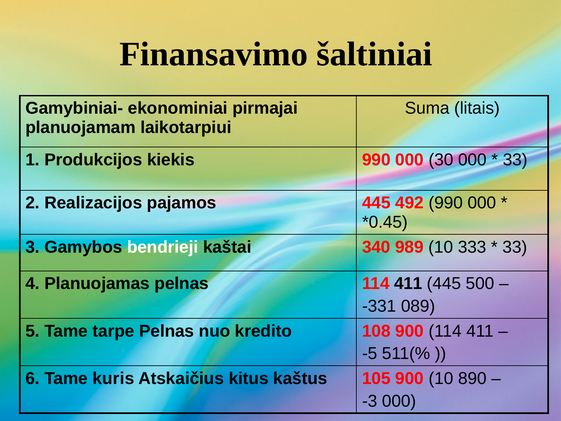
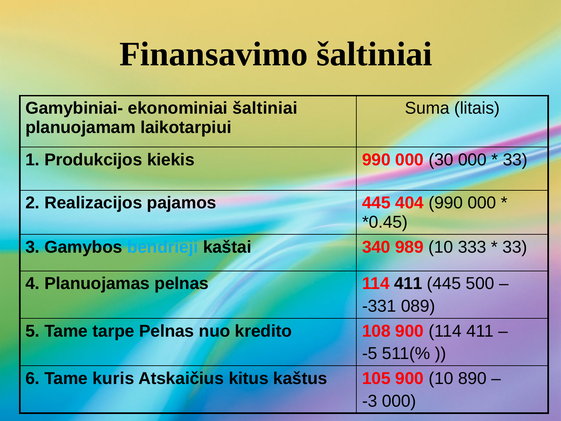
ekonominiai pirmajai: pirmajai -> šaltiniai (265, 108)
492: 492 -> 404 (410, 203)
bendrieji colour: white -> light blue (163, 247)
